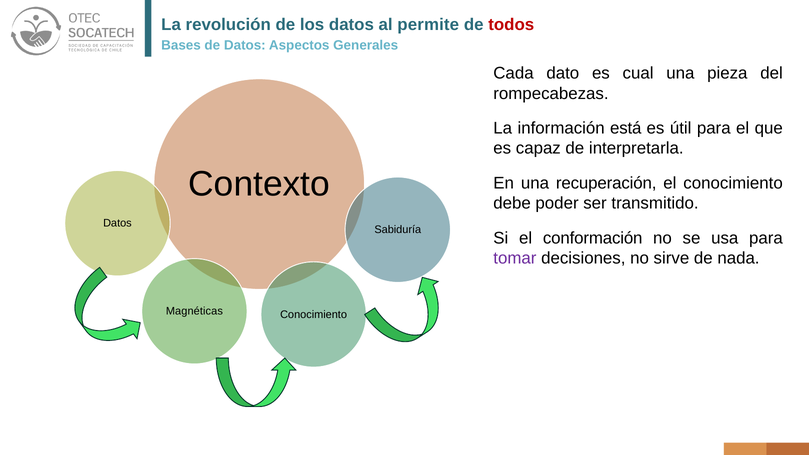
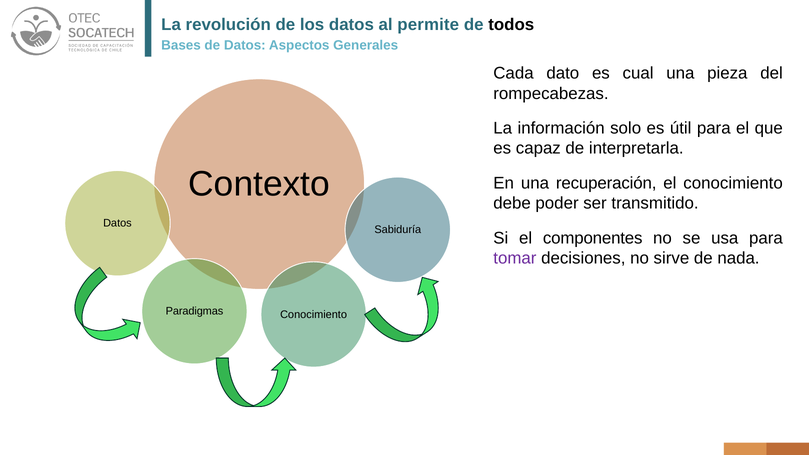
todos colour: red -> black (511, 25)
está: está -> solo (626, 128)
conformación: conformación -> componentes (593, 238)
Magnéticas: Magnéticas -> Paradigmas (194, 311)
